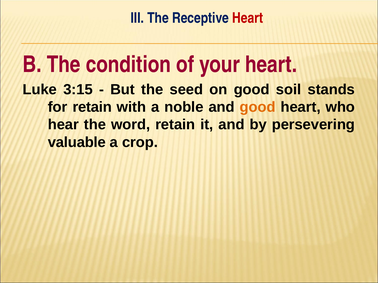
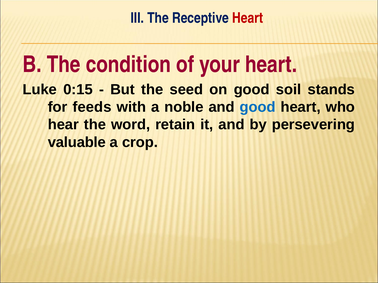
3:15: 3:15 -> 0:15 (78, 90)
for retain: retain -> feeds (92, 107)
good colour: orange -> blue (258, 107)
